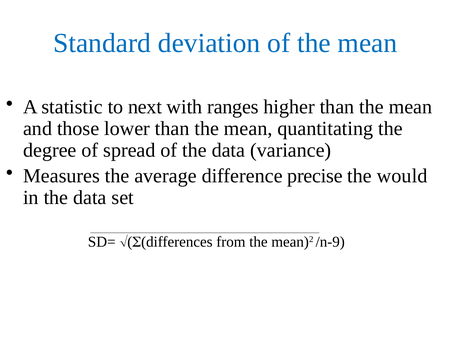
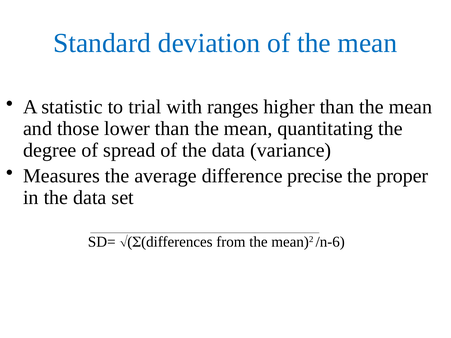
next: next -> trial (145, 107)
would: would -> proper (402, 176)
/n-9: /n-9 -> /n-6 (330, 242)
